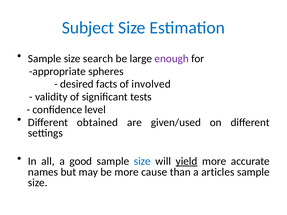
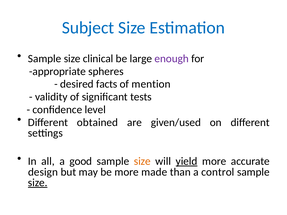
search: search -> clinical (98, 59)
involved: involved -> mention (151, 84)
size colour: blue -> orange (142, 161)
names: names -> design (43, 172)
cause: cause -> made (154, 172)
articles: articles -> control (218, 172)
size underline: none -> present (38, 183)
